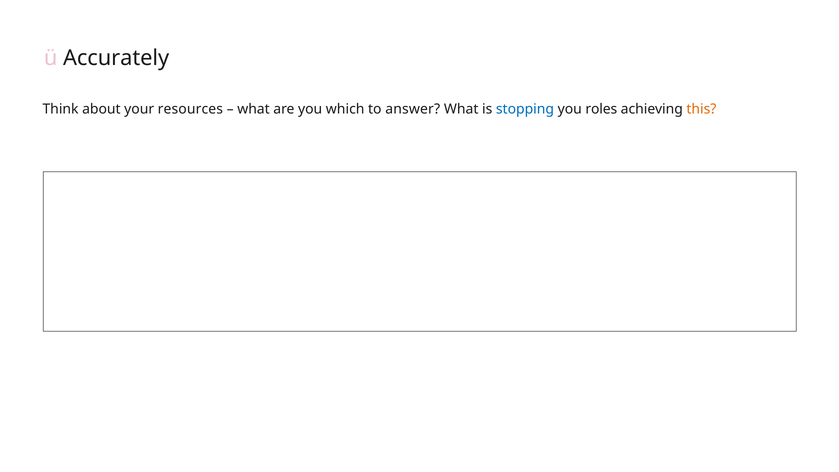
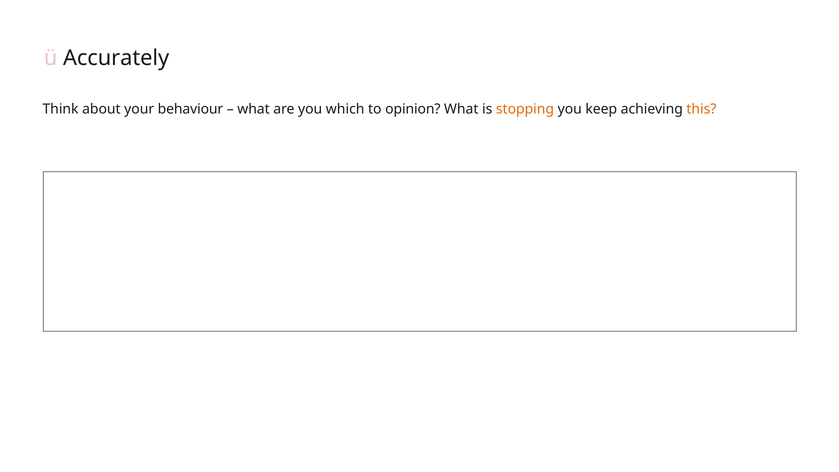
resources: resources -> behaviour (190, 109)
answer: answer -> opinion (413, 109)
stopping colour: blue -> orange (525, 109)
roles: roles -> keep (601, 109)
